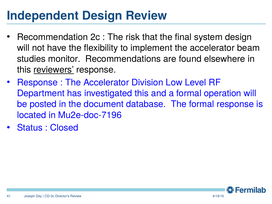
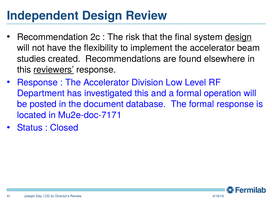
design underline: none -> present (238, 37)
monitor: monitor -> created (64, 59)
Mu2e-doc-7196: Mu2e-doc-7196 -> Mu2e-doc-7171 (90, 115)
